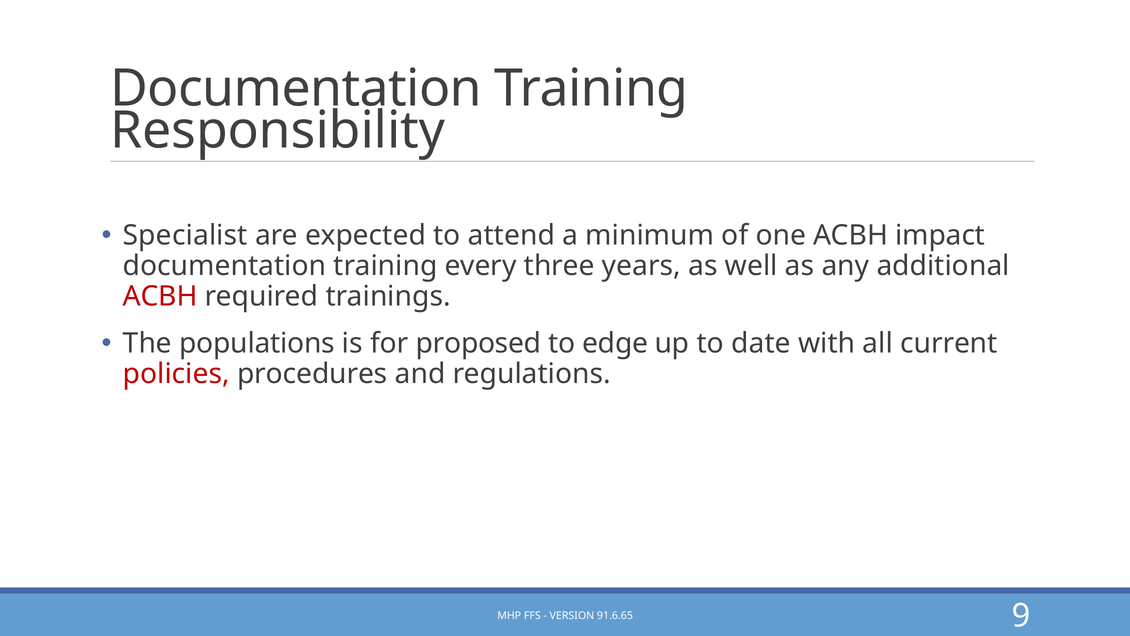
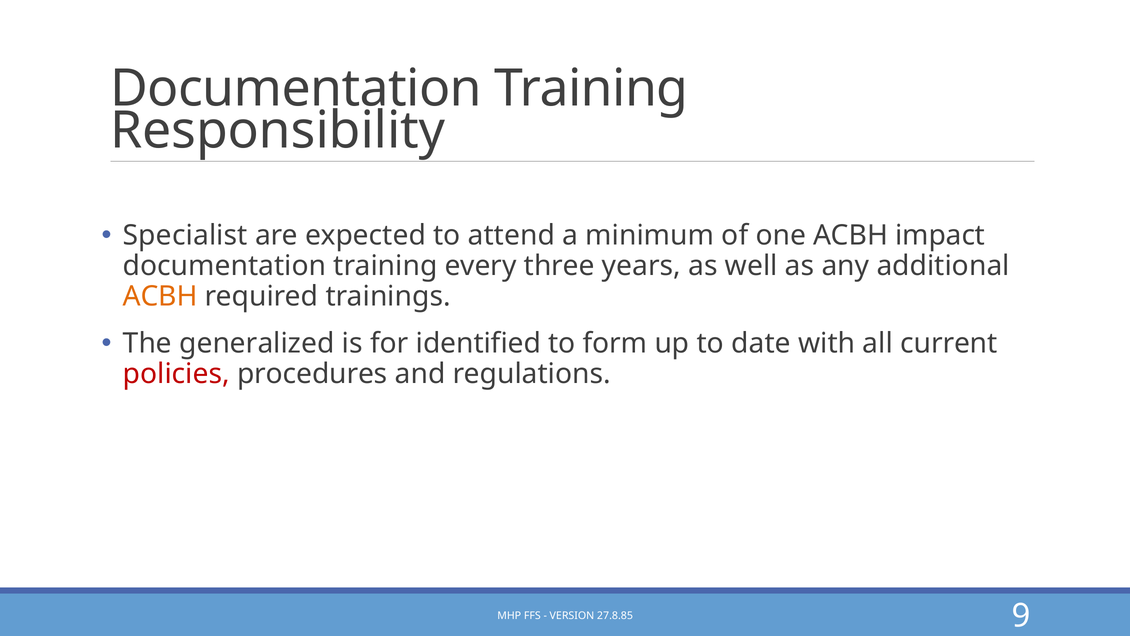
ACBH colour: red -> orange (160, 296)
populations: populations -> generalized (257, 343)
proposed: proposed -> identified (478, 343)
edge: edge -> form (615, 343)
91.6.65: 91.6.65 -> 27.8.85 (615, 616)
